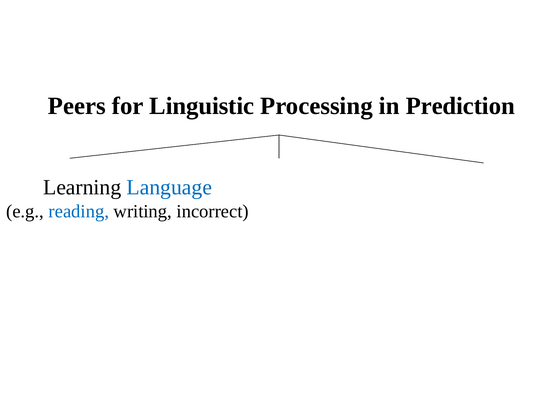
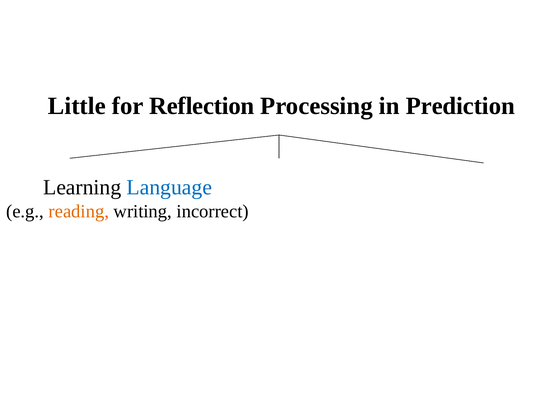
Peers: Peers -> Little (77, 106)
Linguistic: Linguistic -> Reflection (202, 106)
reading colour: blue -> orange (79, 211)
